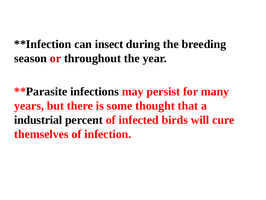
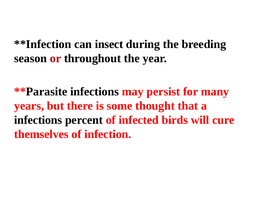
industrial: industrial -> infections (38, 120)
